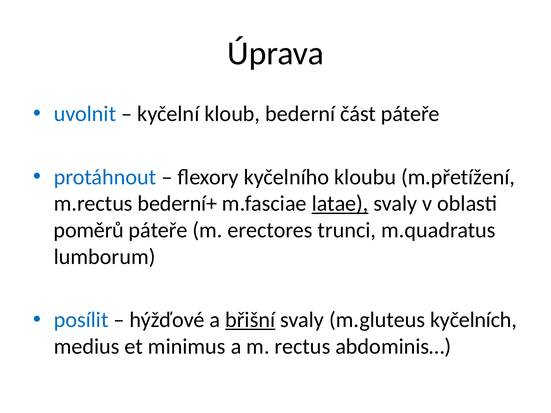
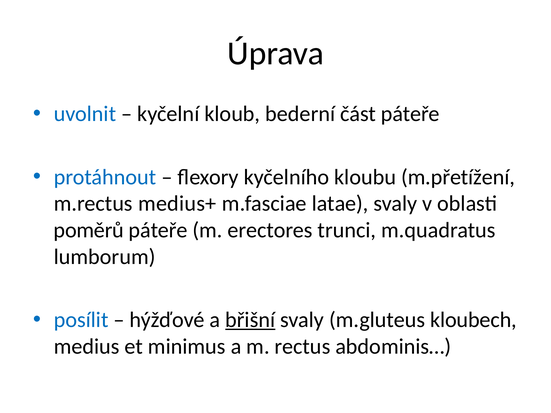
bederní+: bederní+ -> medius+ (177, 204)
latae underline: present -> none (340, 204)
kyčelních: kyčelních -> kloubech (473, 320)
